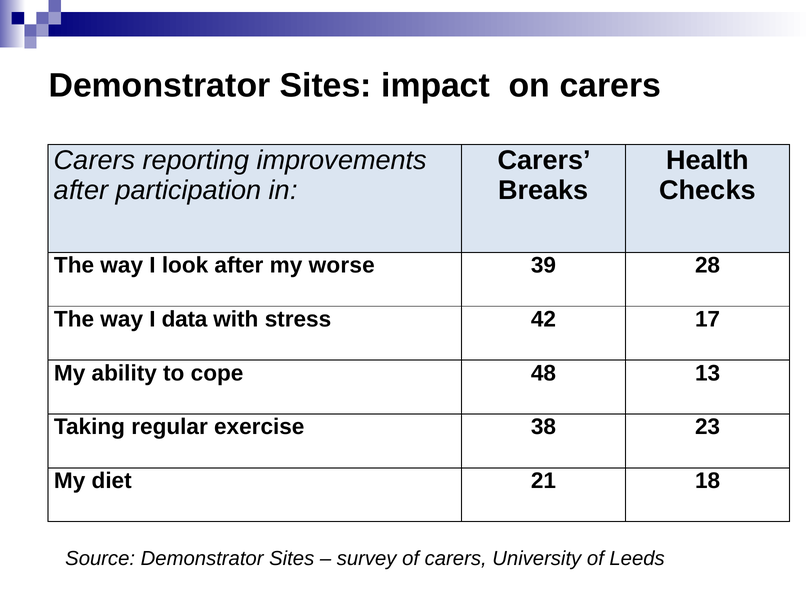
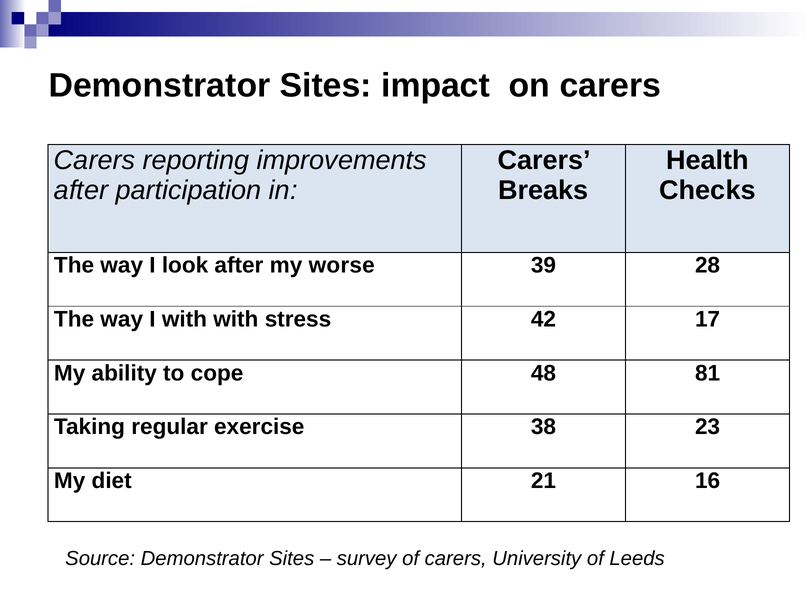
I data: data -> with (184, 319)
13: 13 -> 81 (708, 373)
18: 18 -> 16 (708, 481)
